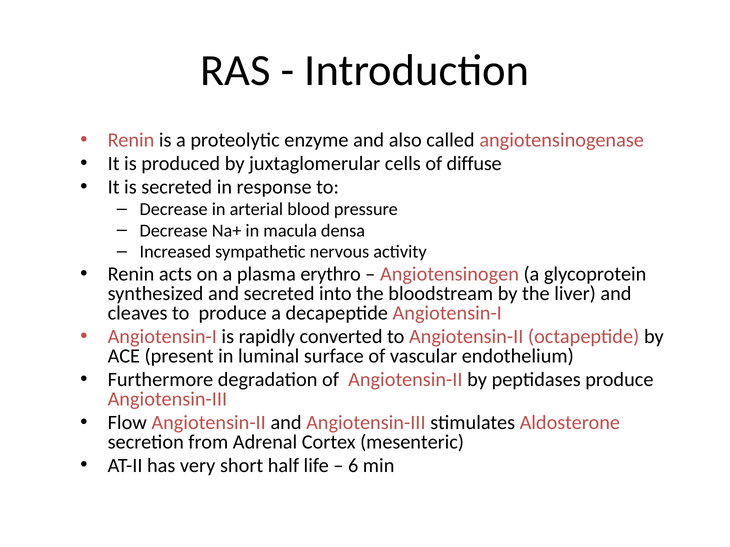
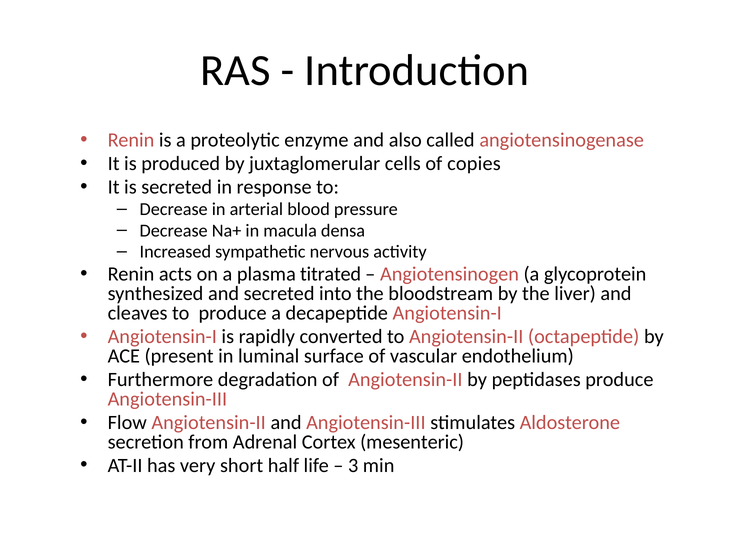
diffuse: diffuse -> copies (474, 164)
erythro: erythro -> titrated (331, 274)
6: 6 -> 3 (353, 466)
